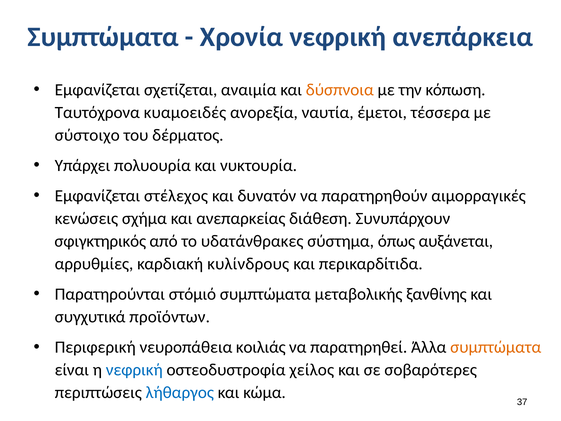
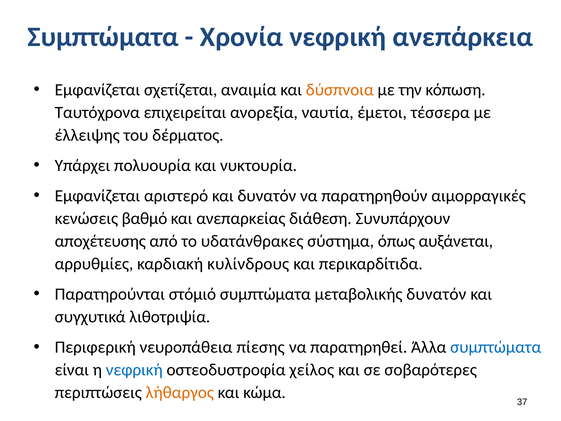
κυαμοειδές: κυαμοειδές -> επιχειρείται (185, 112)
σύστοιχο: σύστοιχο -> έλλειψης (87, 135)
στέλεχος: στέλεχος -> αριστερό (176, 196)
σχήμα: σχήμα -> βαθμό (145, 218)
σφιγκτηρικός: σφιγκτηρικός -> αποχέτευσης (100, 241)
μεταβολικής ξανθίνης: ξανθίνης -> δυνατόν (436, 294)
προϊόντων: προϊόντων -> λιθοτριψία (170, 317)
κοιλιάς: κοιλιάς -> πίεσης (261, 347)
συμπτώματα colour: orange -> blue (496, 347)
λήθαργος colour: blue -> orange (180, 392)
